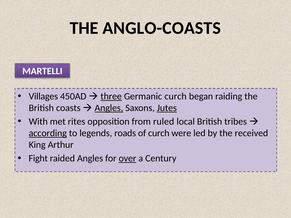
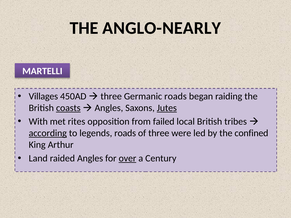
ANGLO-COASTS: ANGLO-COASTS -> ANGLO-NEARLY (162, 28)
three underline: present -> none (111, 96)
Germanic curch: curch -> roads (175, 96)
coasts underline: none -> present (68, 108)
Angles underline: present -> none (109, 108)
ruled: ruled -> failed (164, 122)
of curch: curch -> three (159, 133)
received: received -> confined (251, 133)
Fight: Fight -> Land (38, 159)
